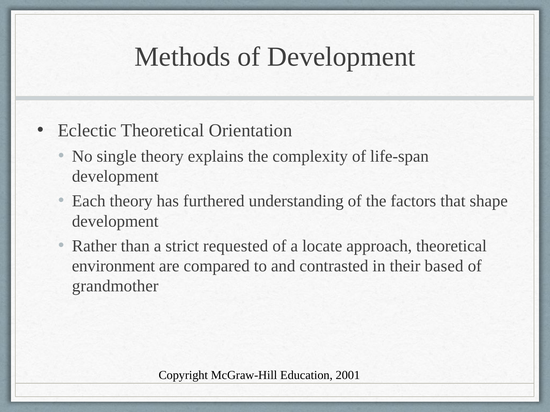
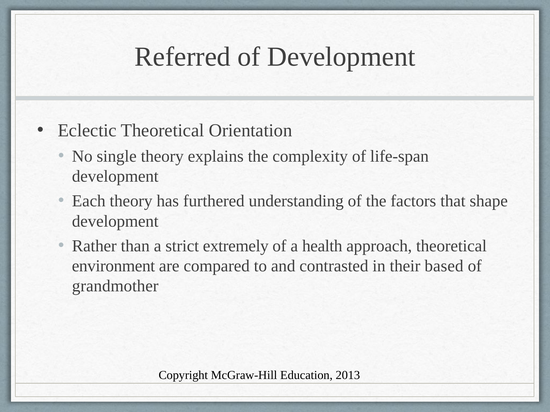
Methods: Methods -> Referred (183, 57)
requested: requested -> extremely (236, 246)
locate: locate -> health (322, 246)
2001: 2001 -> 2013 (348, 376)
